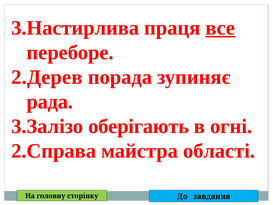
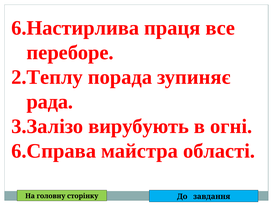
3.Настирлива: 3.Настирлива -> 6.Настирлива (75, 28)
все underline: present -> none (220, 28)
2.Дерев: 2.Дерев -> 2.Теплу (47, 77)
оберігають: оберігають -> вирубують (139, 126)
2.Справа: 2.Справа -> 6.Справа (54, 151)
